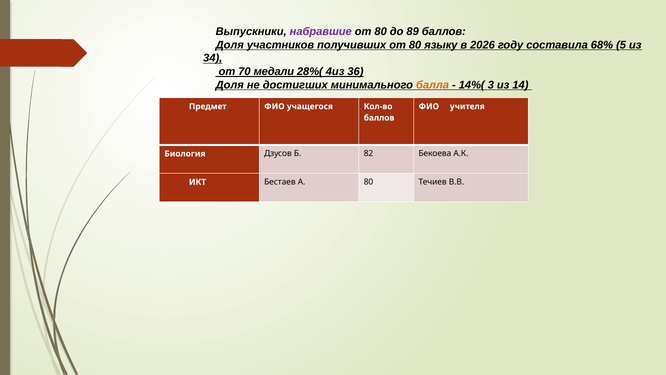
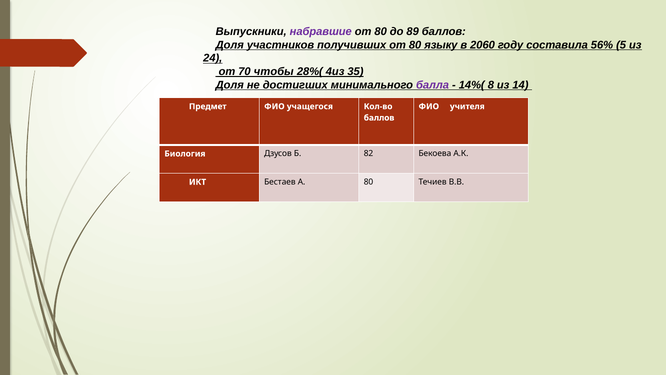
2026: 2026 -> 2060 (483, 45)
68%: 68% -> 56% (602, 45)
34: 34 -> 24 (213, 58)
медали: медали -> чтобы (274, 72)
36: 36 -> 35 (355, 72)
балла colour: orange -> purple (433, 85)
3: 3 -> 8 (491, 85)
